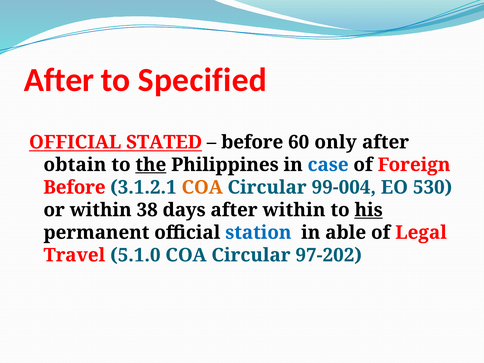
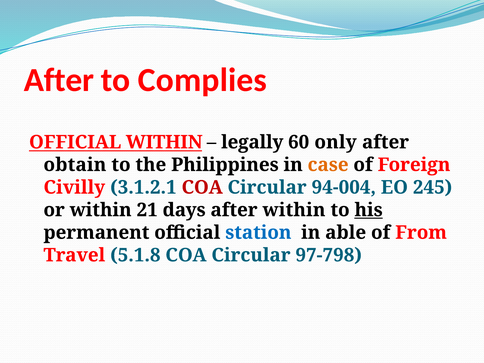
Specified: Specified -> Complies (202, 80)
OFFICIAL STATED: STATED -> WITHIN (164, 142)
before: before -> legally (252, 142)
the underline: present -> none (151, 165)
case colour: blue -> orange (328, 165)
Before: Before -> Civilly (74, 187)
COA colour: orange -> red (202, 187)
99-004: 99-004 -> 94-004 (344, 187)
530: 530 -> 245 (433, 187)
38: 38 -> 21 (147, 210)
Legal: Legal -> From (421, 233)
5.1.0: 5.1.0 -> 5.1.8 (135, 255)
97-202: 97-202 -> 97-798 (329, 255)
